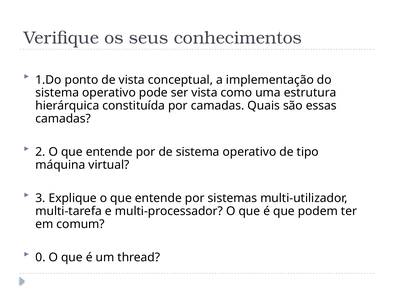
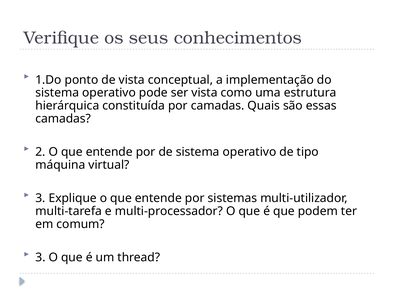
0: 0 -> 3 (40, 258)
